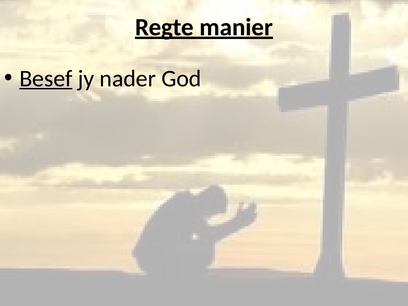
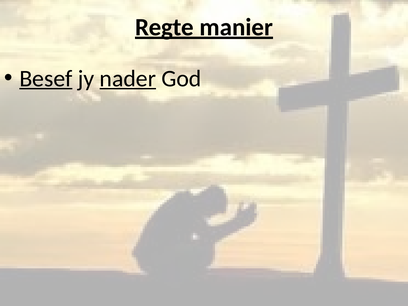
nader underline: none -> present (128, 79)
